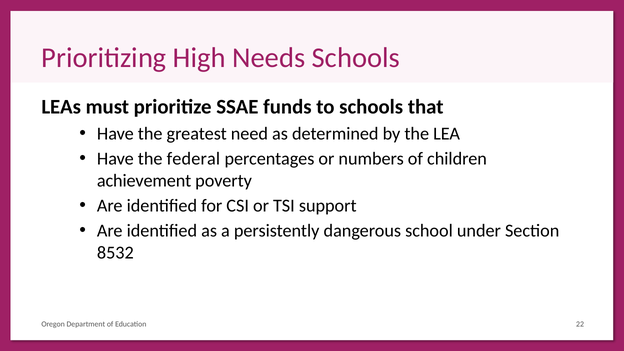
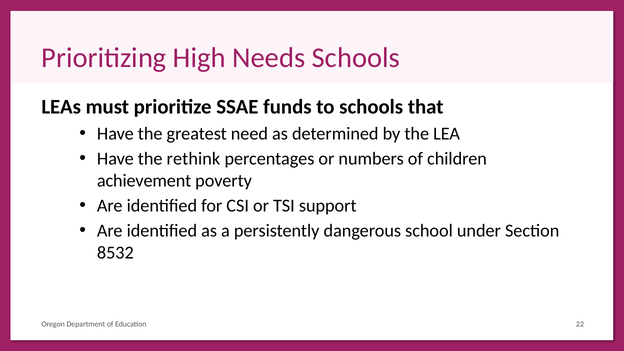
federal: federal -> rethink (193, 159)
